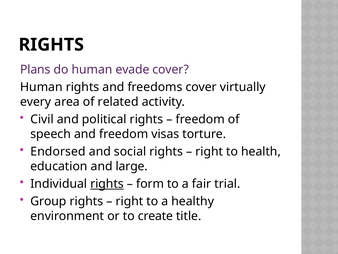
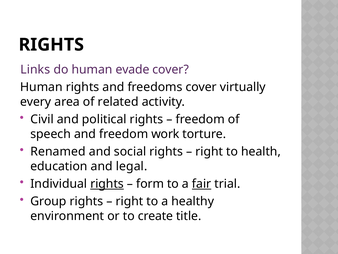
Plans: Plans -> Links (35, 69)
visas: visas -> work (165, 134)
Endorsed: Endorsed -> Renamed (58, 151)
large: large -> legal (132, 166)
fair underline: none -> present (202, 183)
